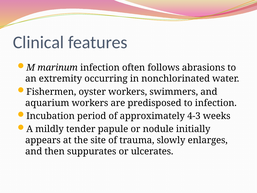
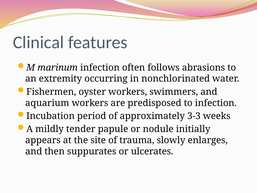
4-3: 4-3 -> 3-3 (194, 116)
